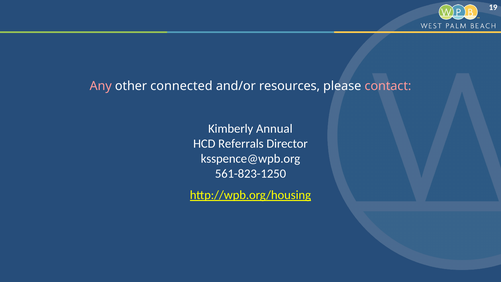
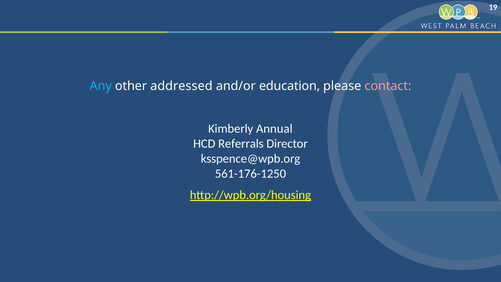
Any colour: pink -> light blue (101, 86)
connected: connected -> addressed (181, 86)
resources: resources -> education (290, 86)
561-823-1250: 561-823-1250 -> 561-176-1250 (250, 174)
